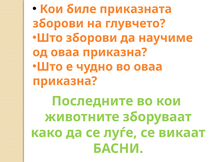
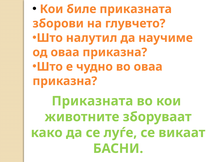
Што зборови: зборови -> налутил (92, 38)
Последните: Последните -> Приказната (92, 101)
